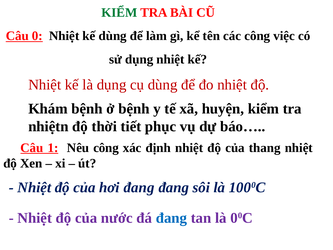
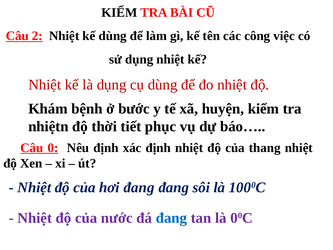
KIỂM colour: green -> black (119, 13)
0: 0 -> 2 (37, 36)
ở bệnh: bệnh -> bước (134, 109)
1: 1 -> 0 (53, 148)
Nêu công: công -> định (106, 148)
